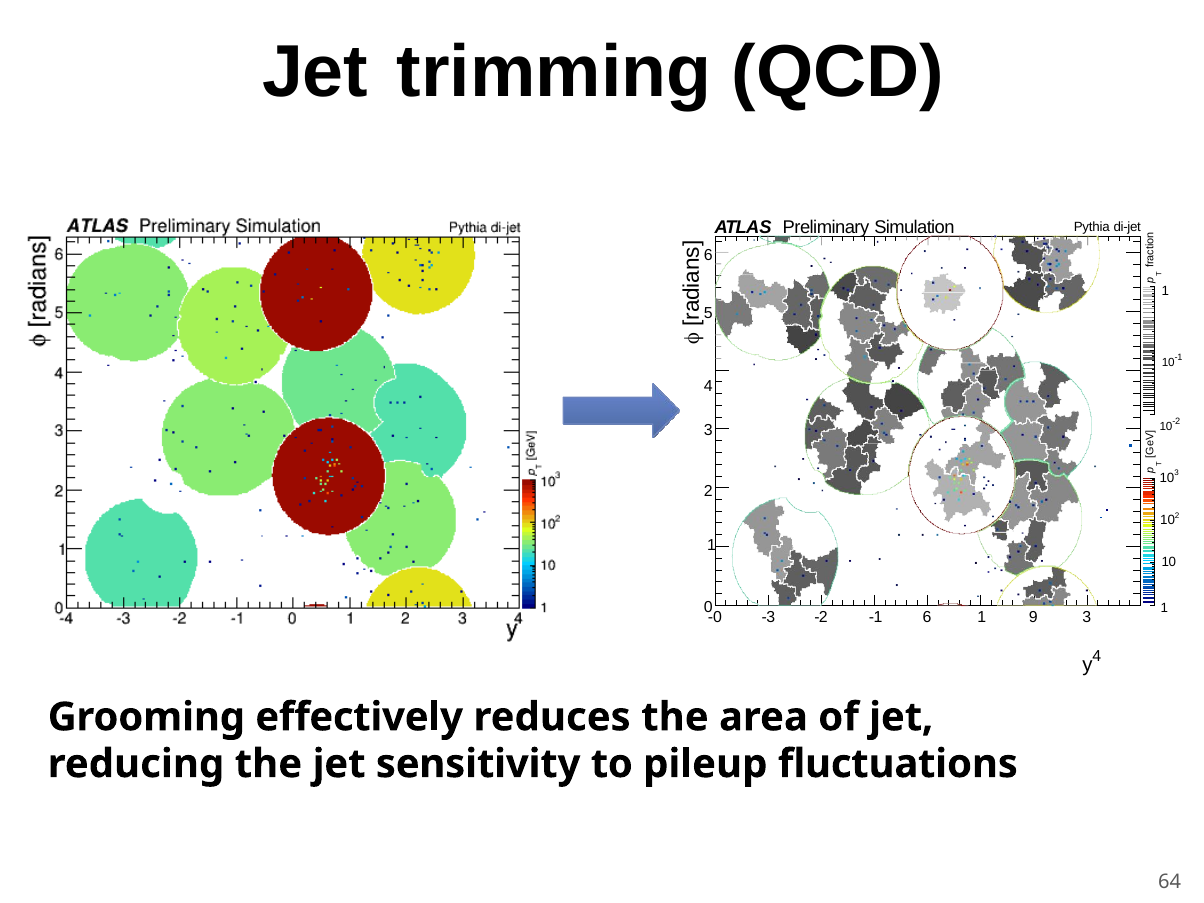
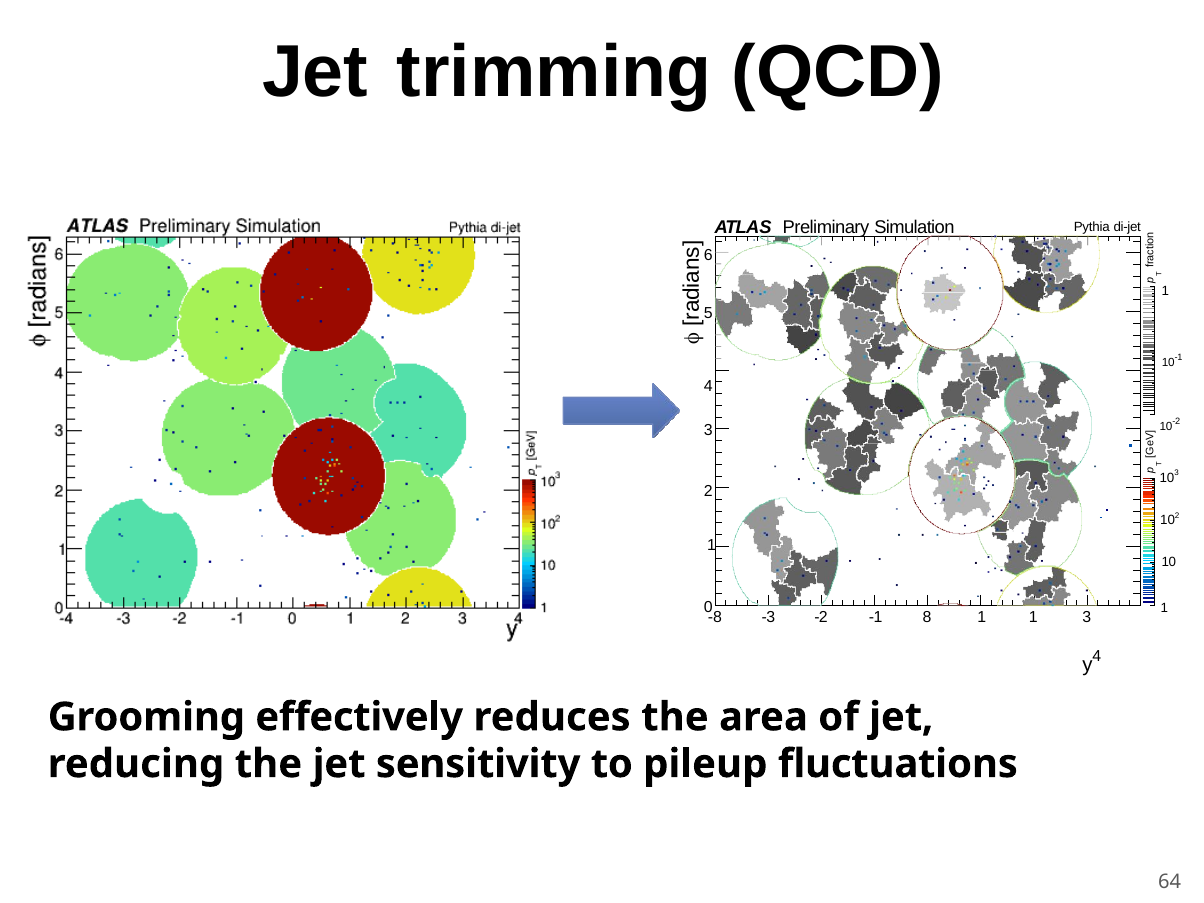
-0: -0 -> -8 (715, 617)
-1 6: 6 -> 8 (927, 617)
1 9: 9 -> 1 (1033, 617)
